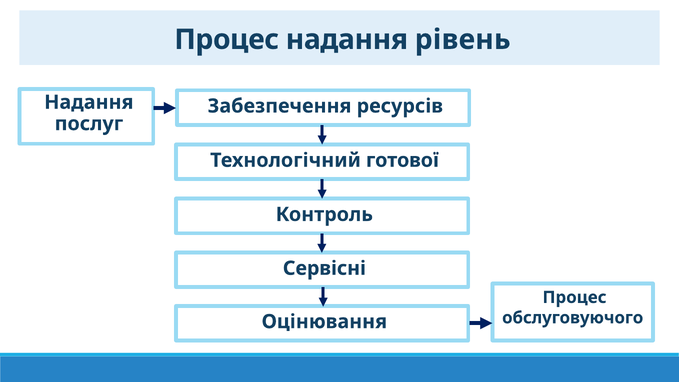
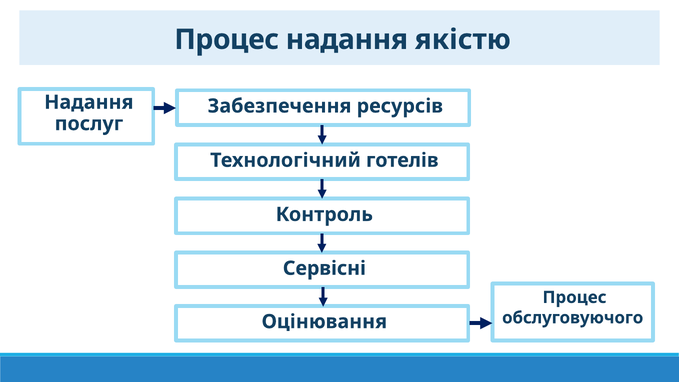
рівень: рівень -> якістю (463, 40)
готової: готової -> готелів (402, 160)
